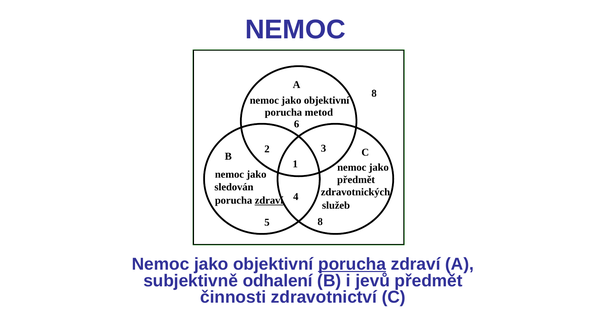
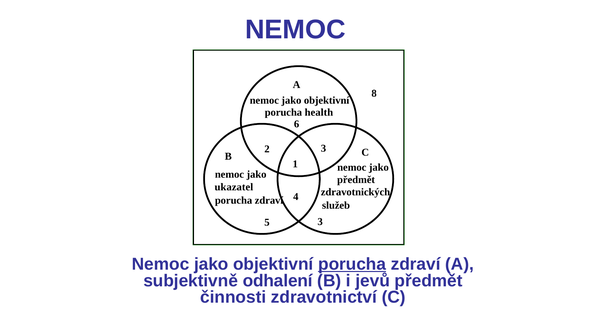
metod: metod -> health (319, 112)
sledován: sledován -> ukazatel (234, 187)
zdraví underline: present -> none (269, 201)
5 8: 8 -> 3 (320, 222)
